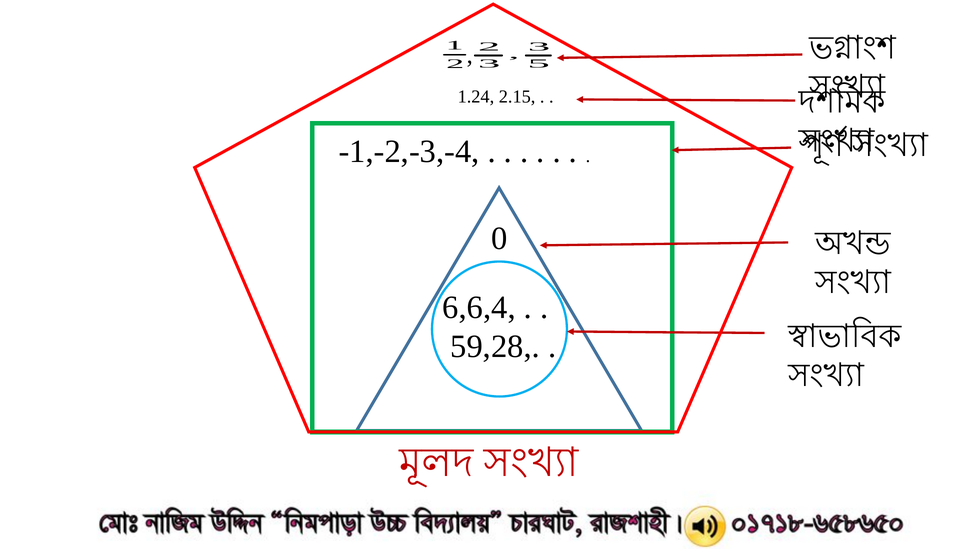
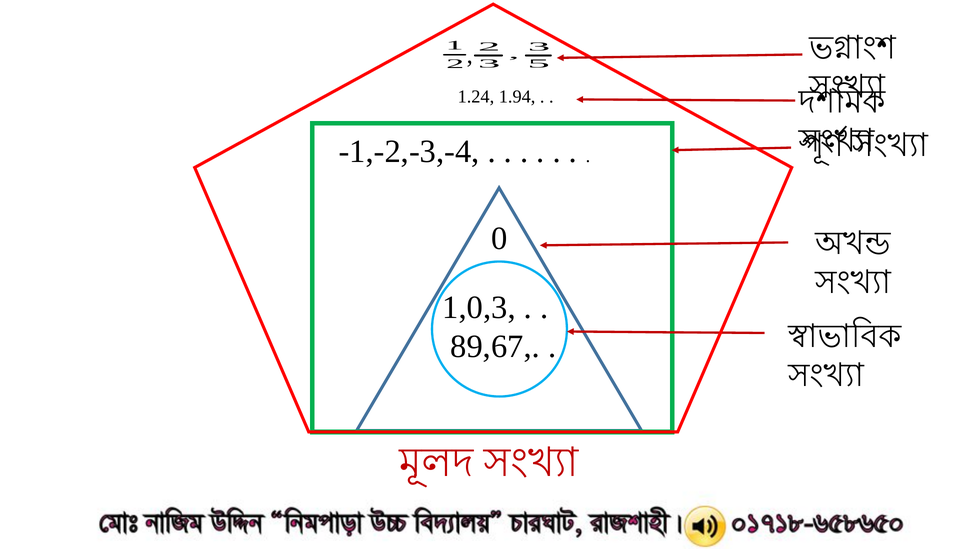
2.15: 2.15 -> 1.94 (517, 97)
6,6,4: 6,6,4 -> 1,0,3 (479, 307)
59,28: 59,28 -> 89,67 (495, 346)
